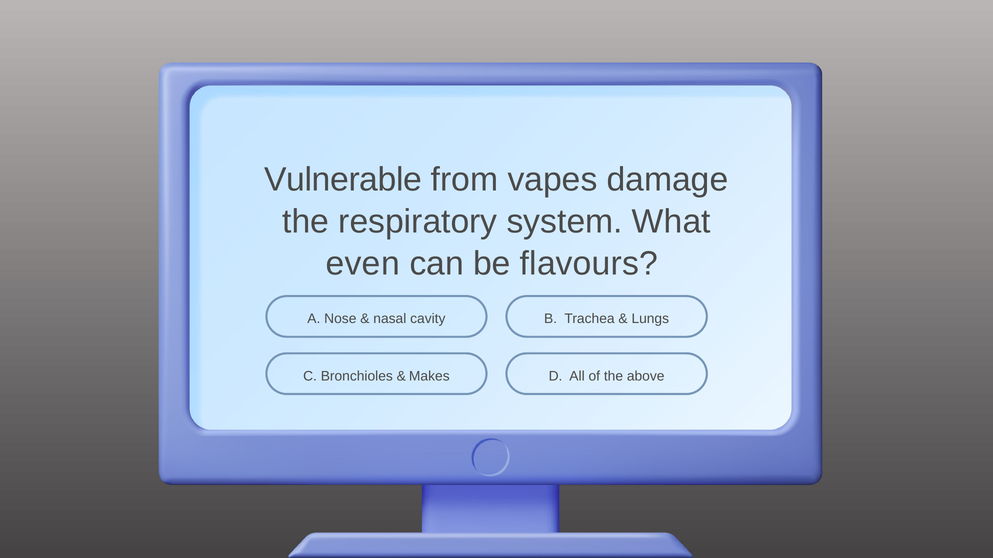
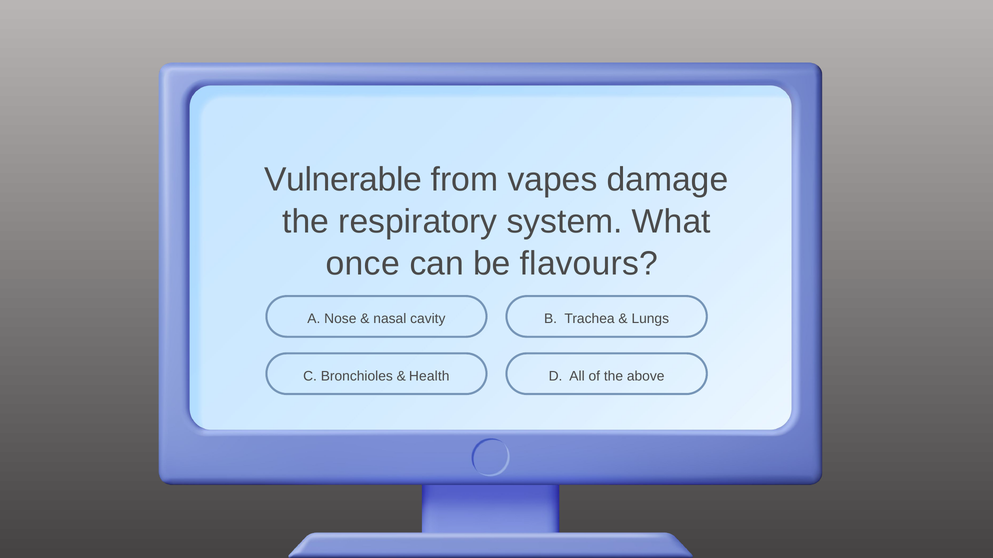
even: even -> once (363, 264)
Makes: Makes -> Health (429, 376)
